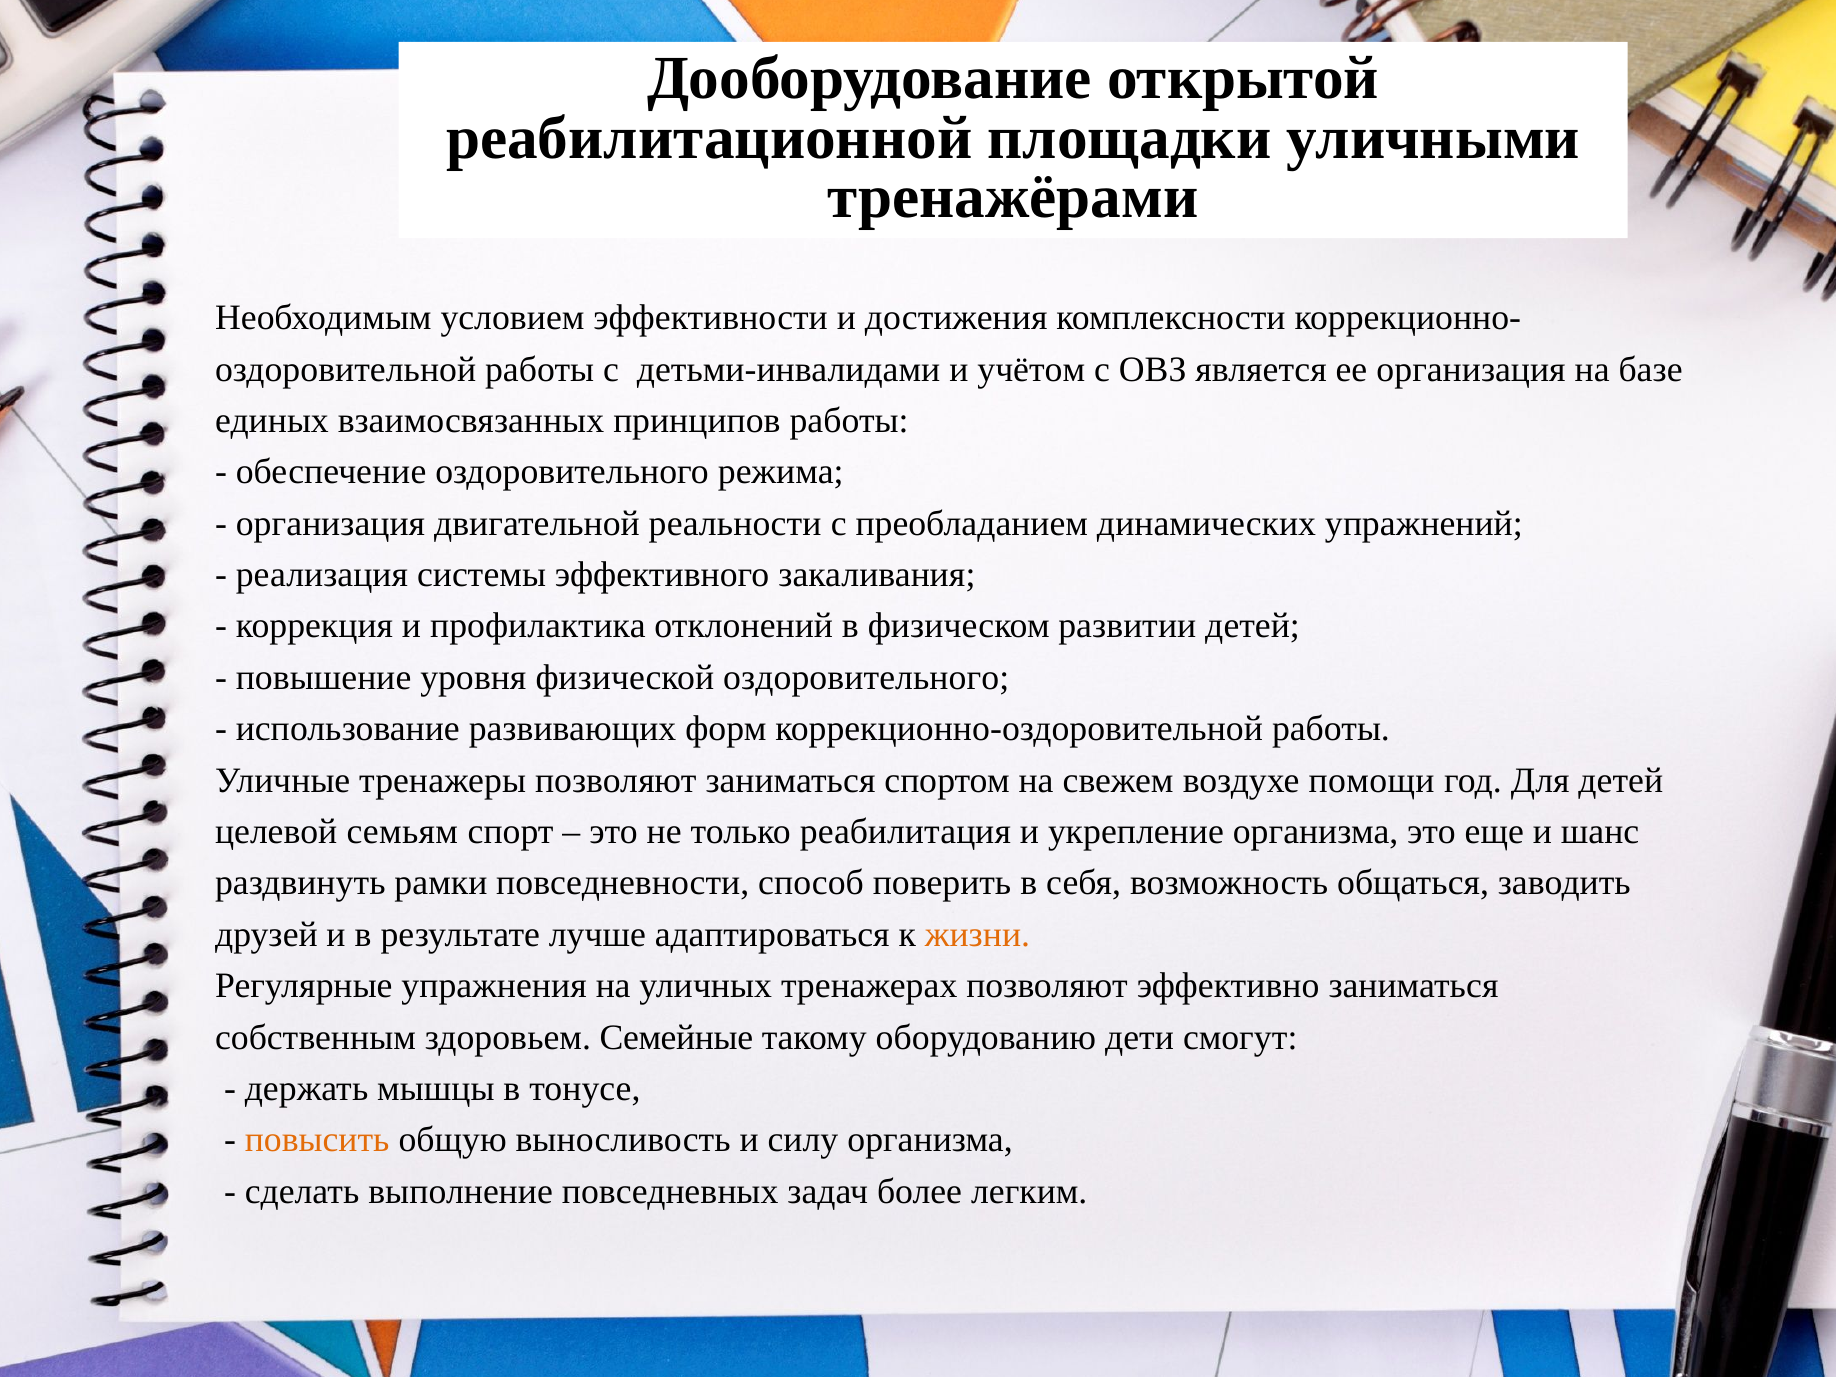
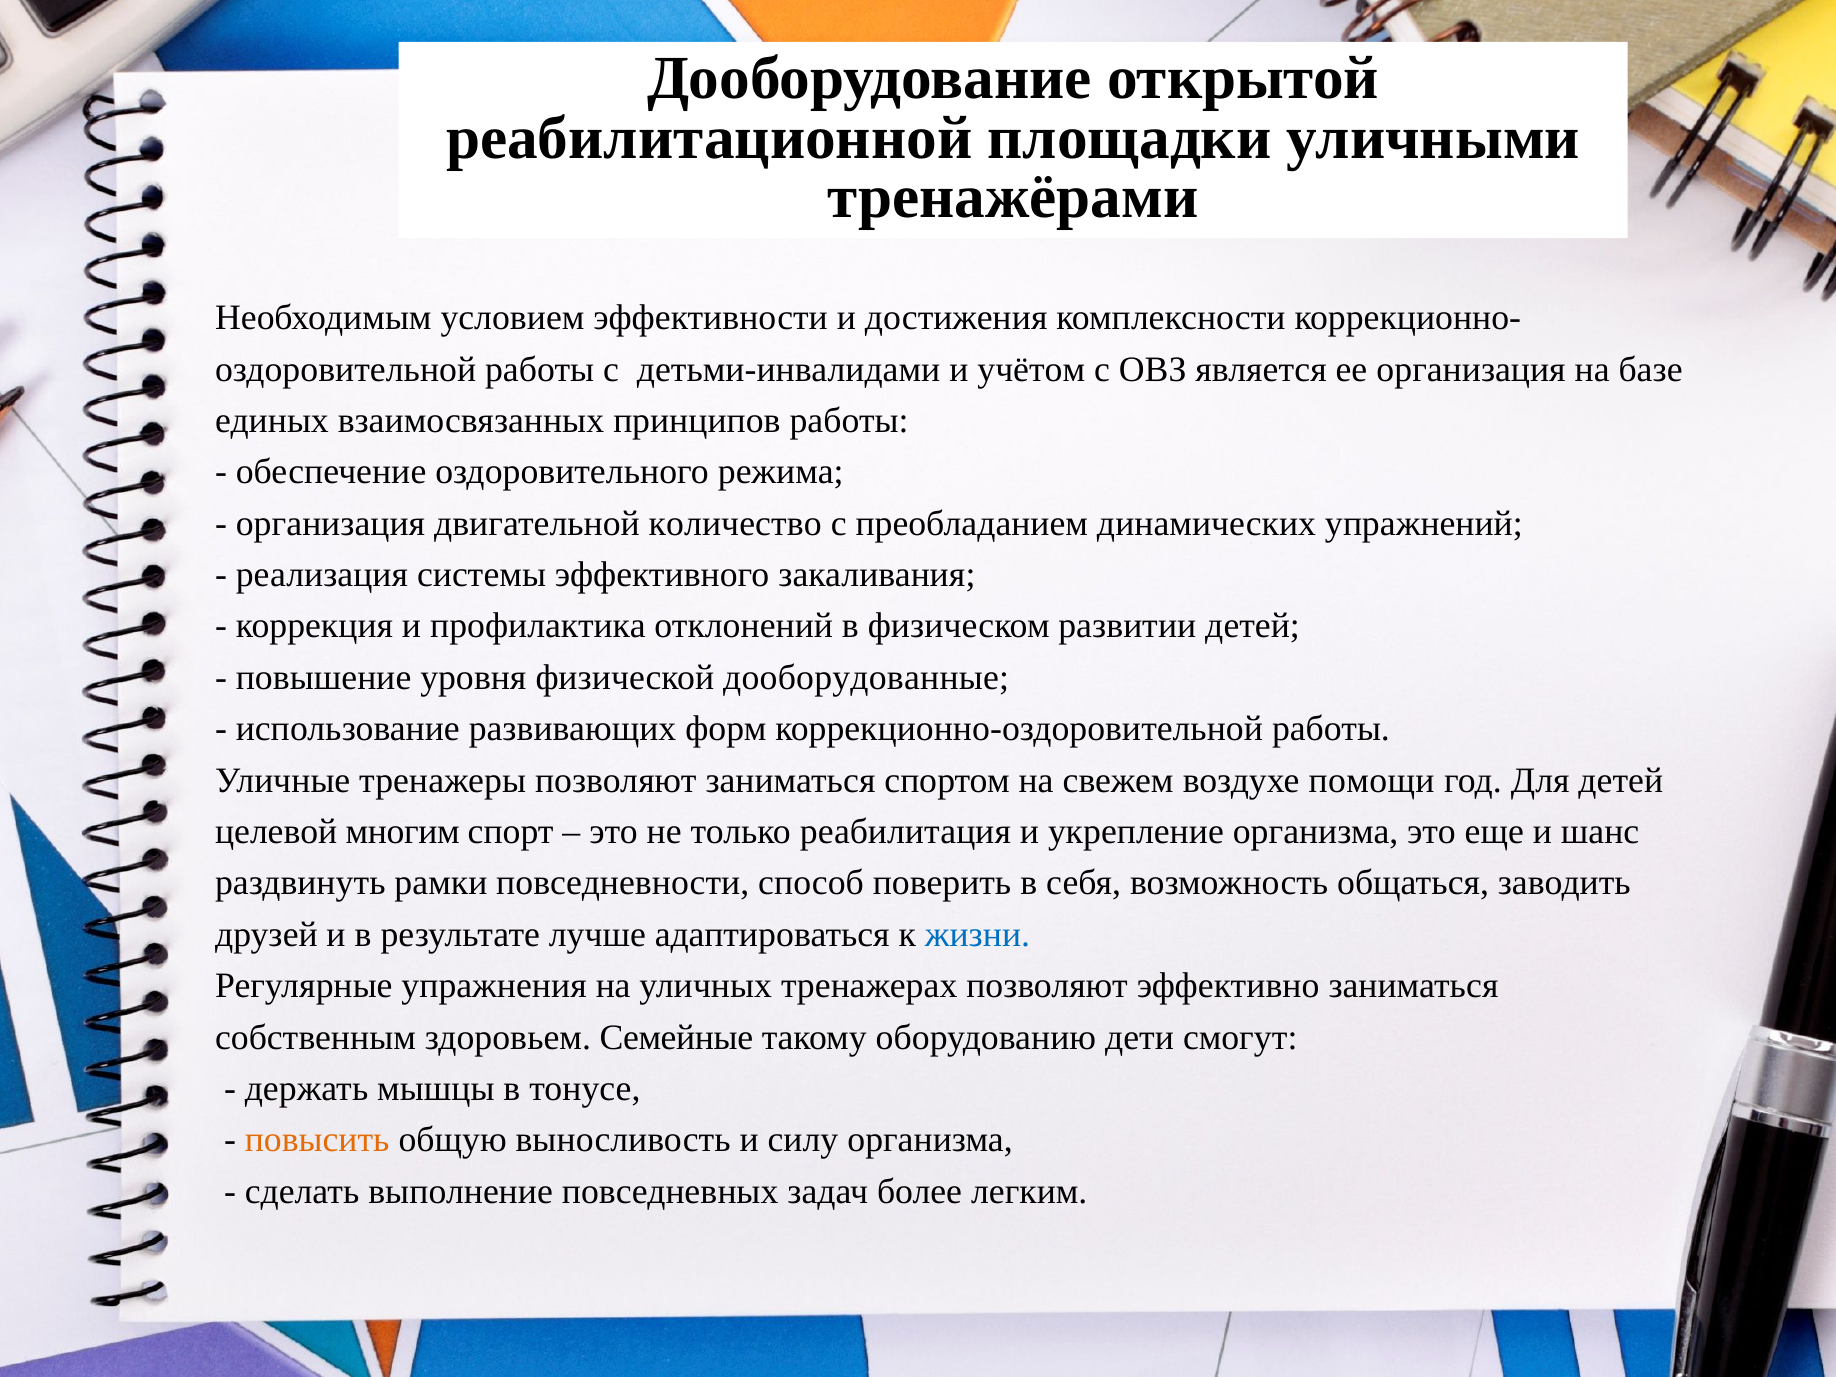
реальности: реальности -> количество (735, 523)
физической оздоровительного: оздоровительного -> дооборудованные (866, 678)
семьям: семьям -> многим (403, 832)
жизни colour: orange -> blue (977, 935)
